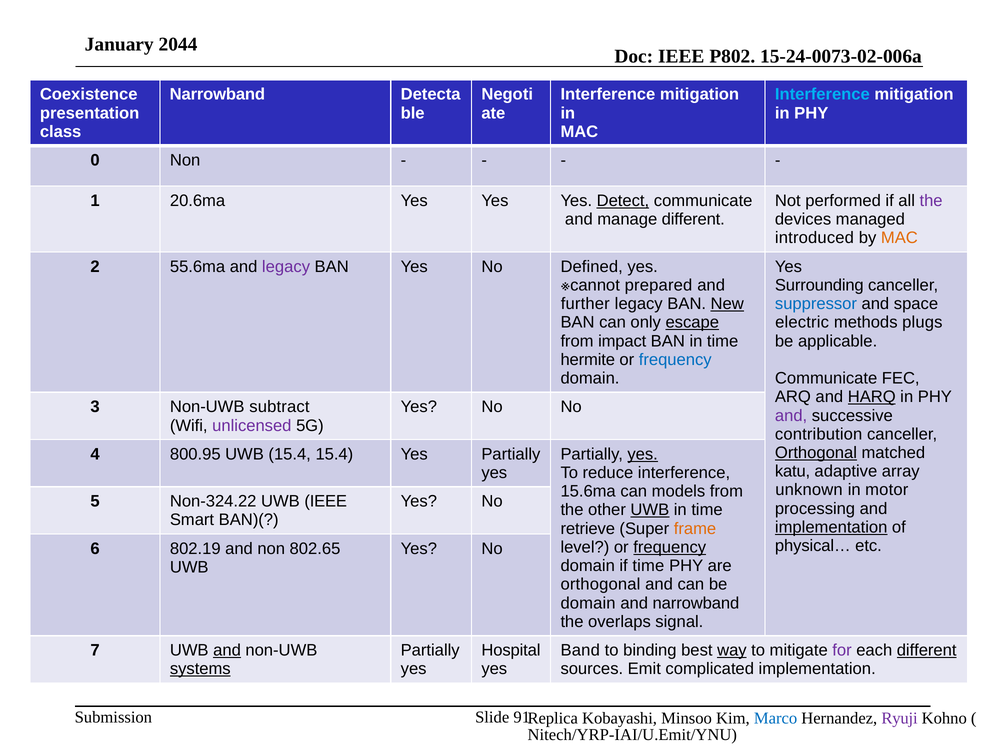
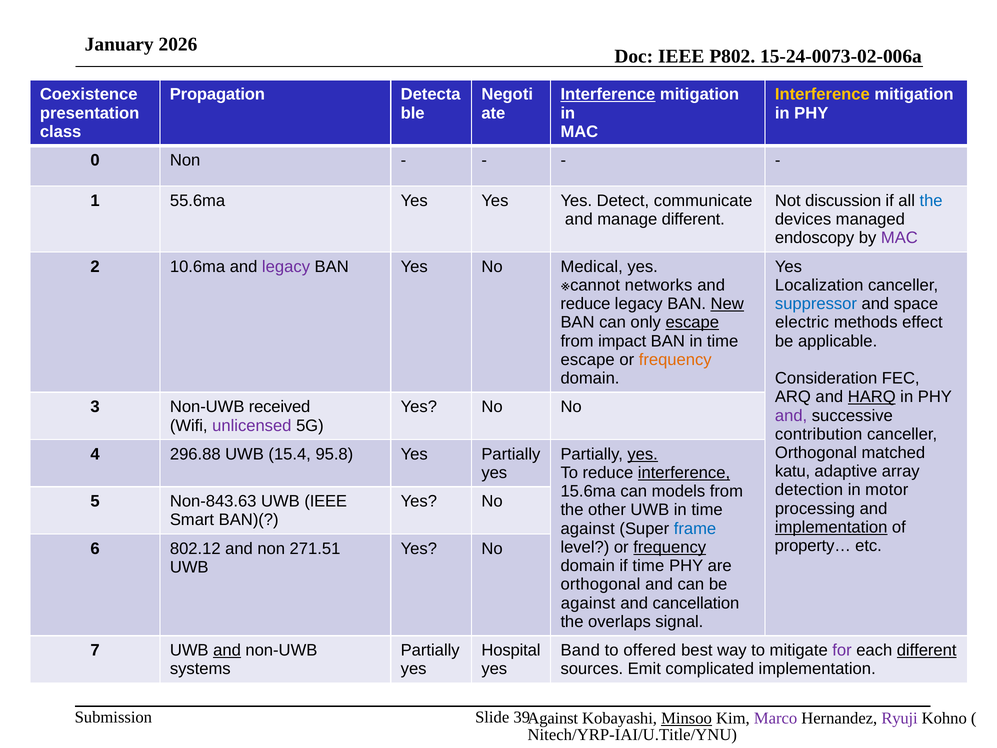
2044: 2044 -> 2026 (178, 44)
Narrowband: Narrowband -> Propagation (217, 94)
Interference underline: none -> present (608, 94)
Interference colour: light blue -> yellow (822, 94)
20.6ma: 20.6ma -> 55.6ma (198, 201)
Detect underline: present -> none (623, 201)
performed: performed -> discussion (843, 201)
the colour: purple -> blue (931, 201)
introduced: introduced -> endoscopy (815, 238)
MAC colour: orange -> purple (899, 238)
55.6ma: 55.6ma -> 10.6ma (198, 267)
Defined: Defined -> Medical (592, 267)
prepared: prepared -> networks (659, 285)
Surrounding: Surrounding -> Localization (819, 285)
further: further -> reduce (585, 304)
plugs: plugs -> effect (922, 322)
hermite: hermite -> escape (588, 360)
frequency colour: blue -> orange (675, 360)
Communicate: Communicate -> Consideration (826, 378)
subtract: subtract -> received (280, 407)
Orthogonal underline: present -> none (816, 453)
800.95: 800.95 -> 296.88 (195, 454)
15.4 15.4: 15.4 -> 95.8 (334, 454)
interference underline: none -> present (684, 473)
unknown: unknown -> detection (809, 490)
Non-324.22: Non-324.22 -> Non-843.63 (213, 501)
UWB underline: present -> none (650, 510)
retrieve: retrieve -> against (588, 528)
frame colour: orange -> blue (695, 528)
physical…: physical… -> property… (813, 546)
802.19: 802.19 -> 802.12 (195, 548)
802.65: 802.65 -> 271.51 (315, 548)
domain: domain -> against (588, 603)
and narrowband: narrowband -> cancellation (696, 603)
binding: binding -> offered (650, 650)
way underline: present -> none (732, 650)
systems underline: present -> none (200, 669)
Replica: Replica -> Against (553, 718)
Minsoo underline: none -> present (687, 718)
Marco colour: blue -> purple (776, 718)
91: 91 -> 39 (522, 717)
Nitech/YRP-IAI/U.Emit/YNU: Nitech/YRP-IAI/U.Emit/YNU -> Nitech/YRP-IAI/U.Title/YNU (632, 735)
